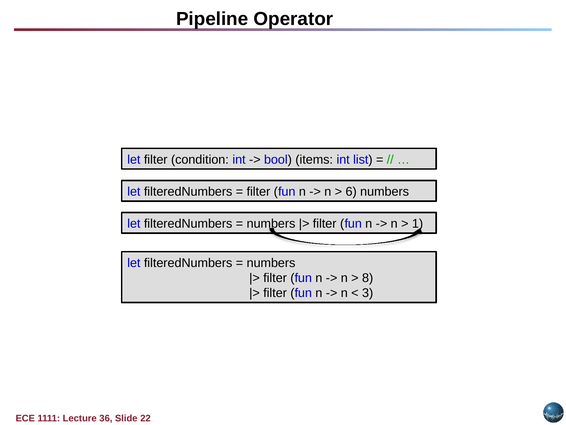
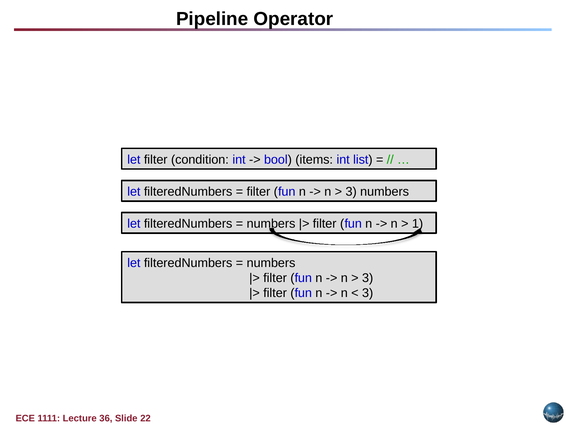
6: 6 -> 3 (351, 191)
8: 8 -> 3 (368, 278)
